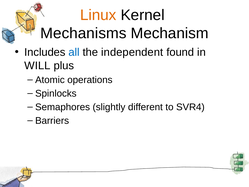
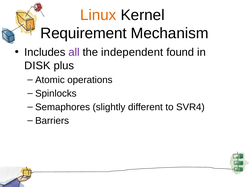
Mechanisms: Mechanisms -> Requirement (83, 33)
all colour: blue -> purple (74, 52)
WILL: WILL -> DISK (37, 66)
